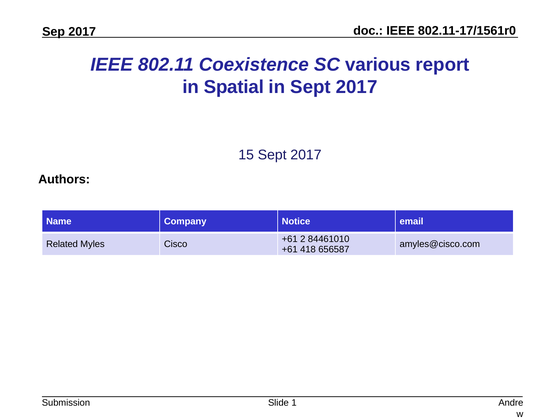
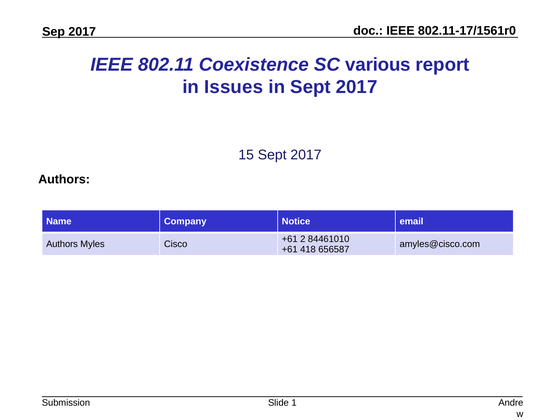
Spatial: Spatial -> Issues (234, 87)
Related: Related -> Authors (62, 244)
